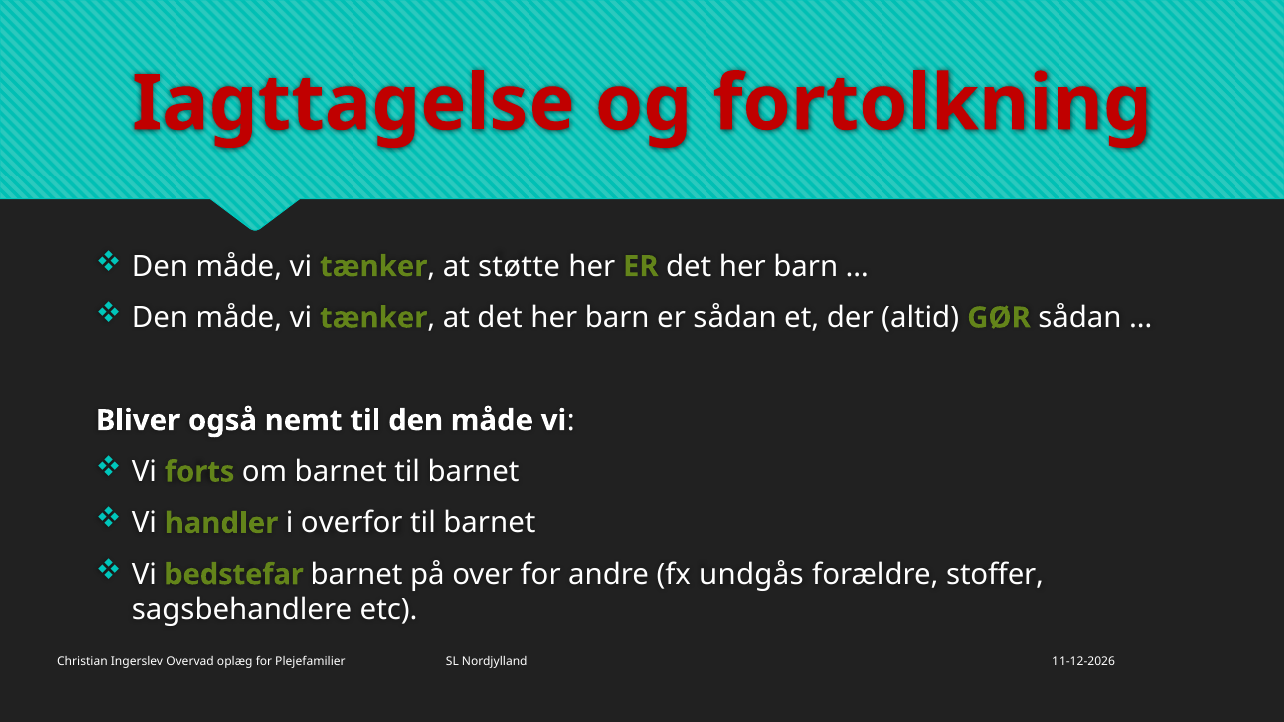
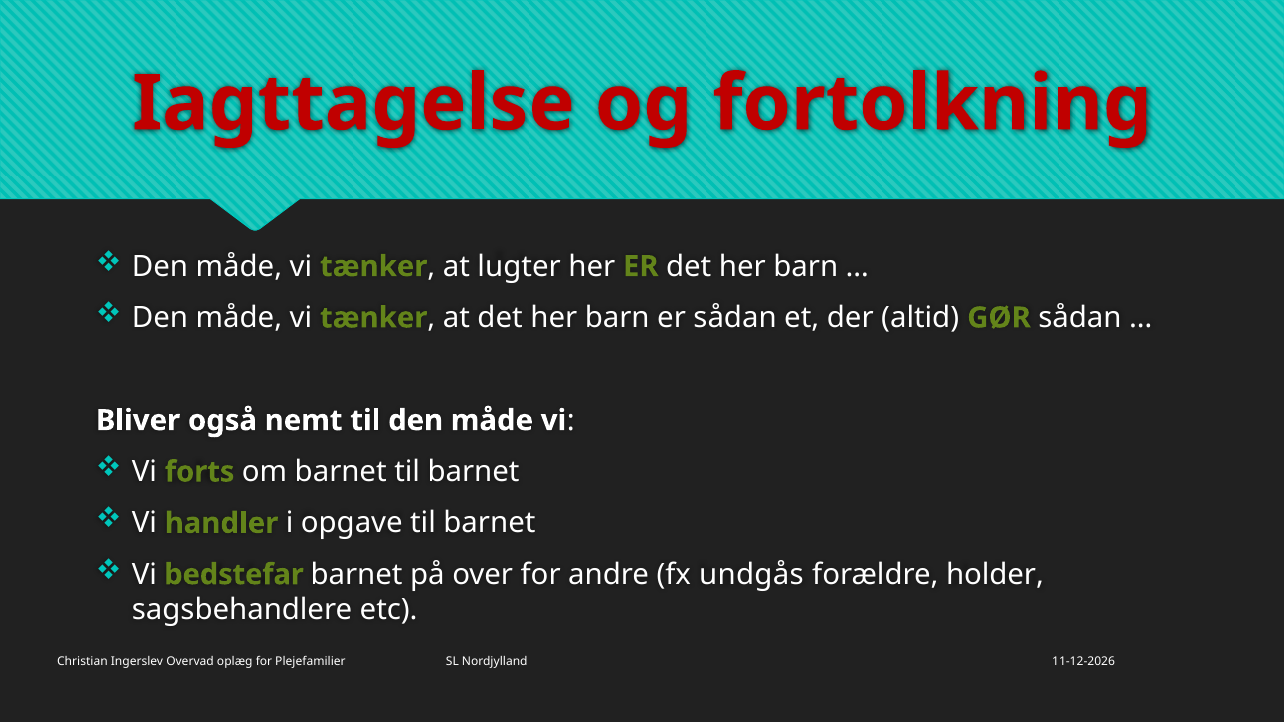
støtte: støtte -> lugter (519, 267)
overfor: overfor -> opgave (352, 523)
stoffer: stoffer -> holder (995, 575)
